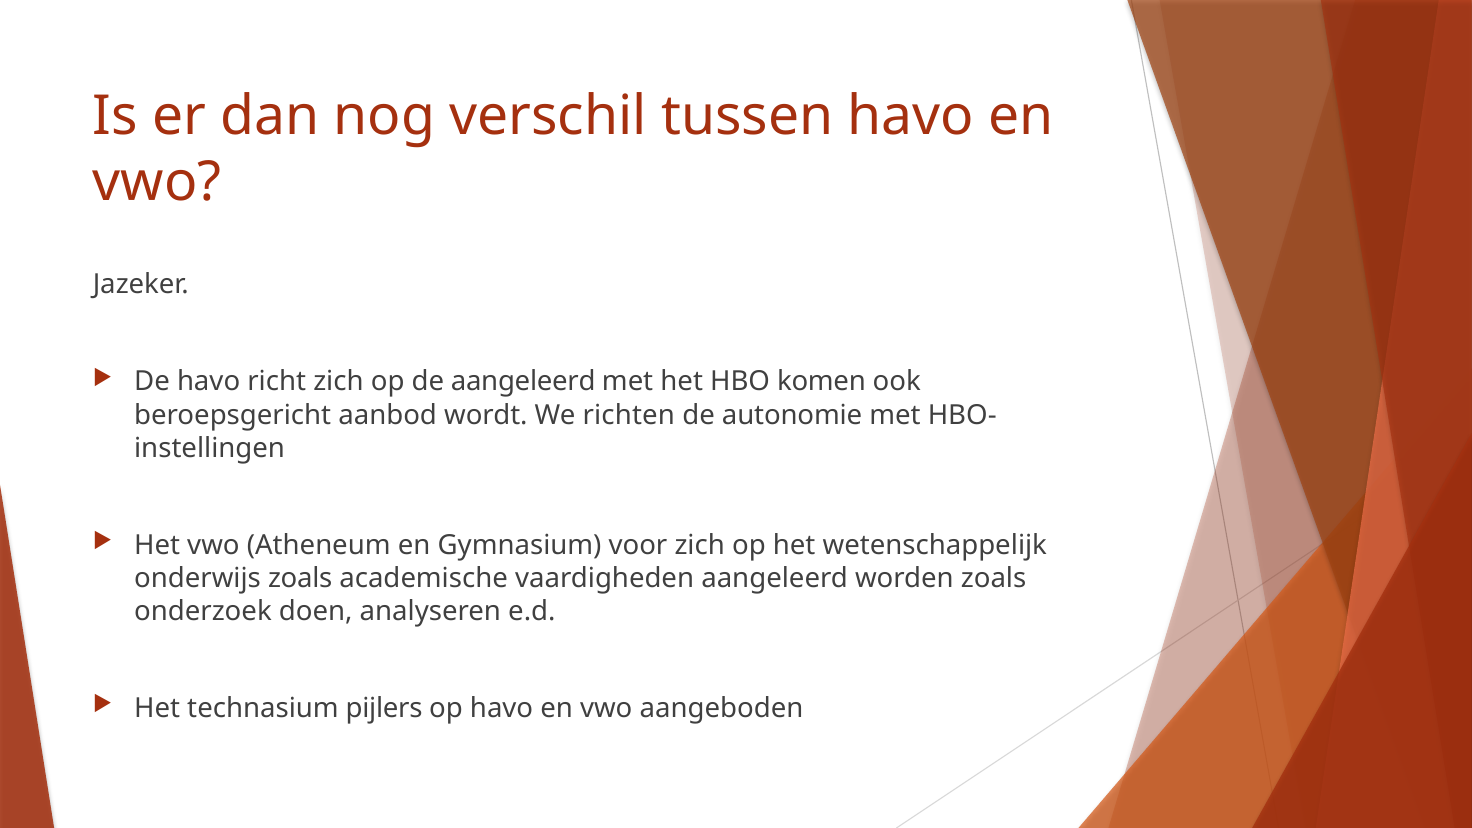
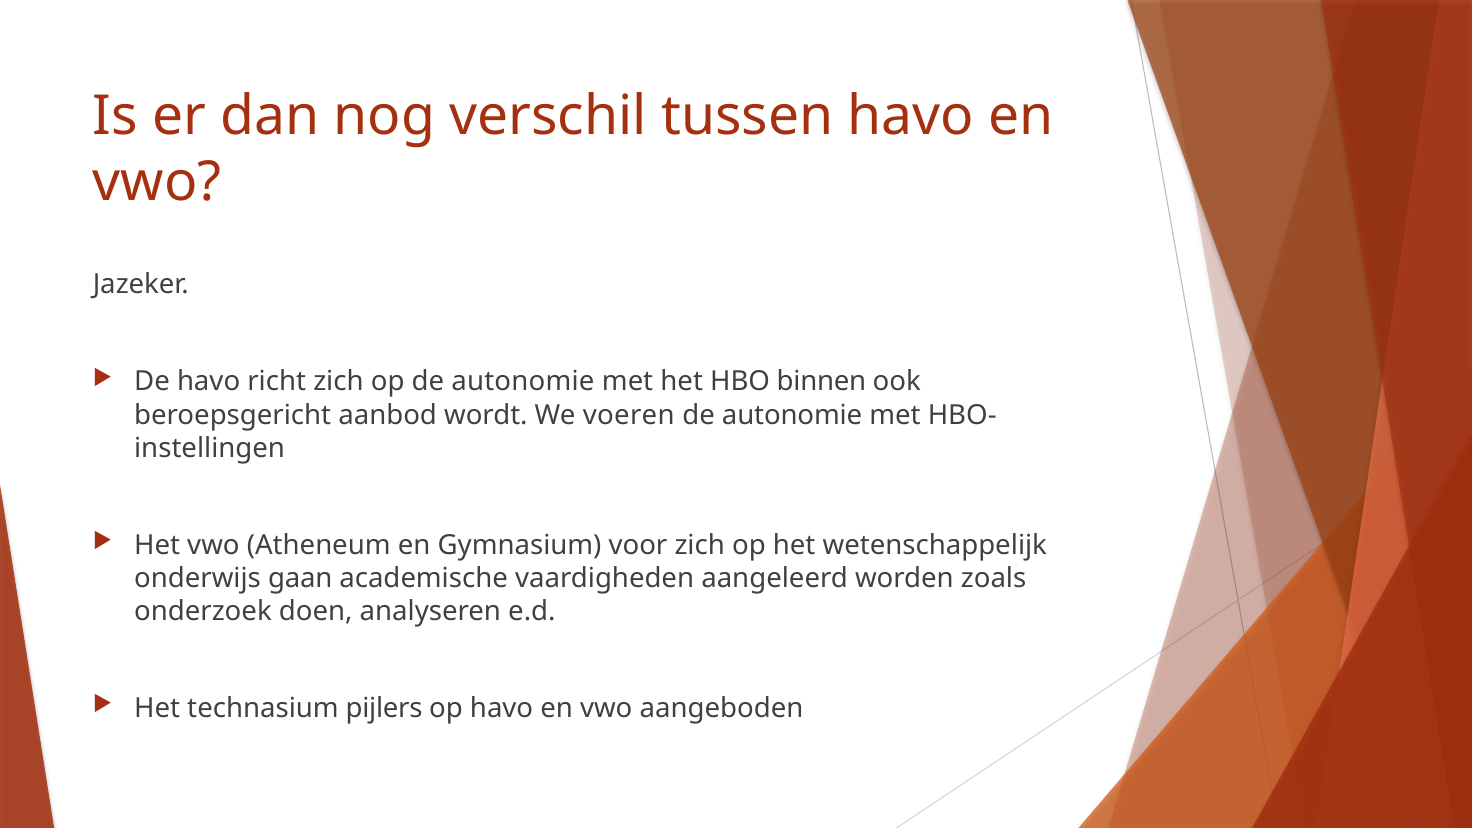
op de aangeleerd: aangeleerd -> autonomie (523, 382)
komen: komen -> binnen (821, 382)
richten: richten -> voeren (629, 415)
onderwijs zoals: zoals -> gaan (300, 578)
